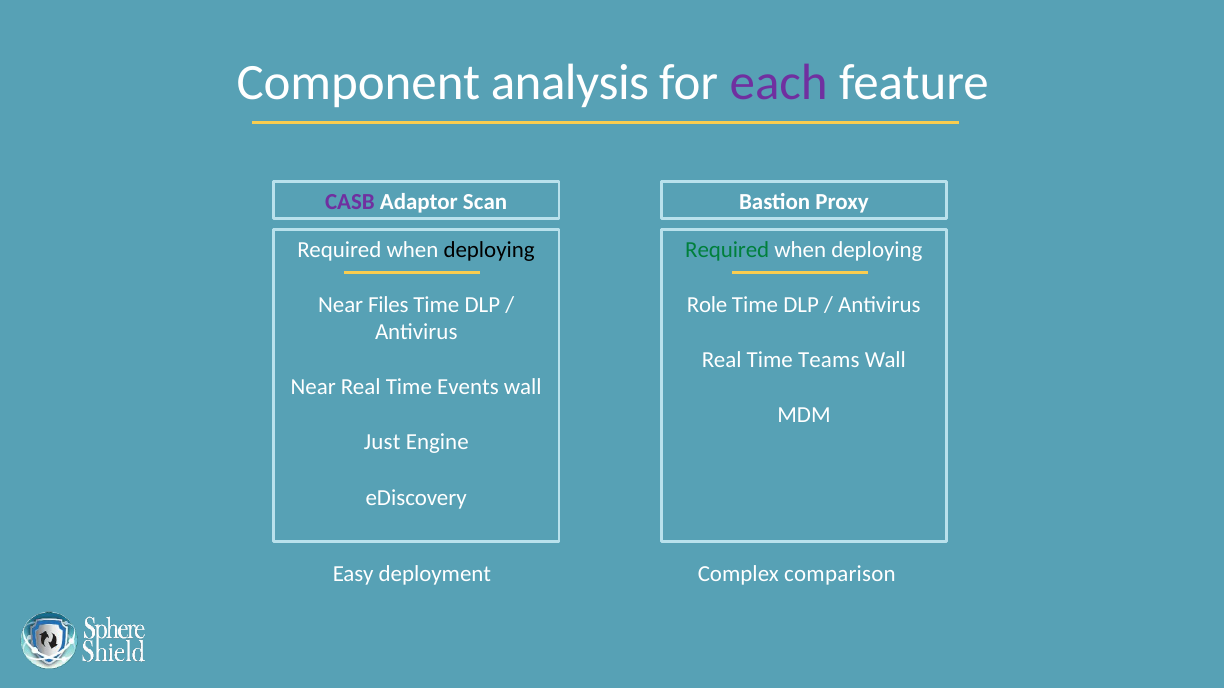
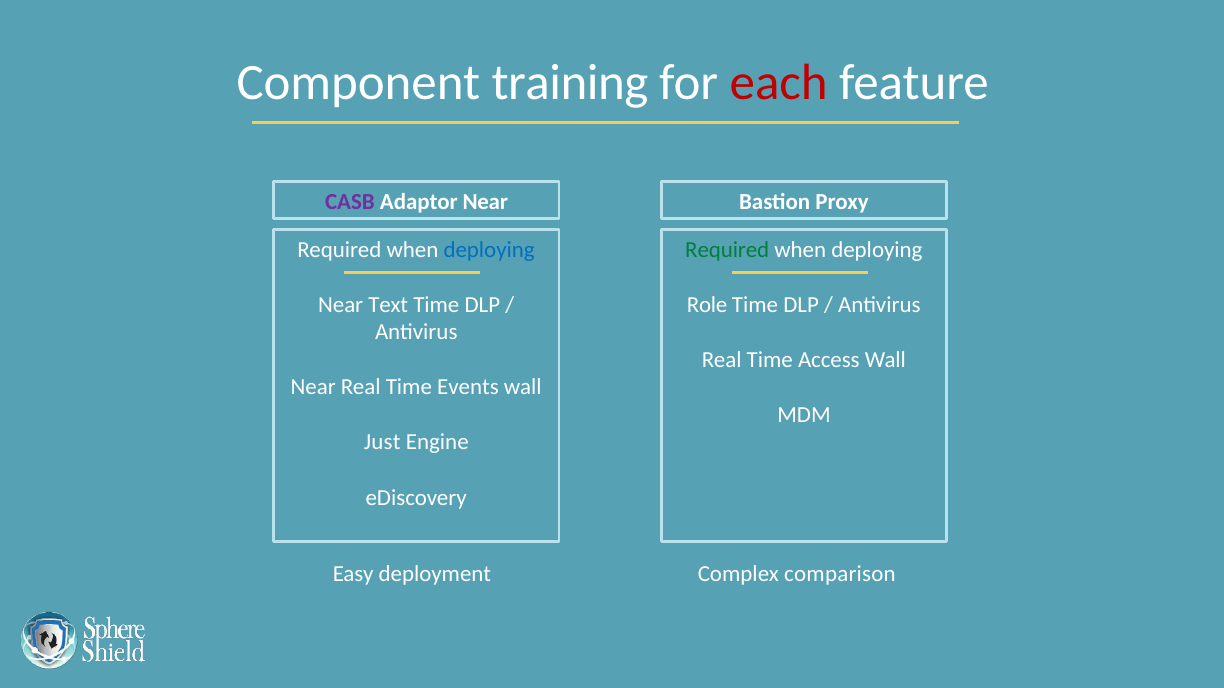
analysis: analysis -> training (570, 83)
each colour: purple -> red (779, 83)
Adaptor Scan: Scan -> Near (485, 202)
deploying colour: black -> blue (489, 250)
Files: Files -> Text (388, 305)
Teams: Teams -> Access (829, 360)
